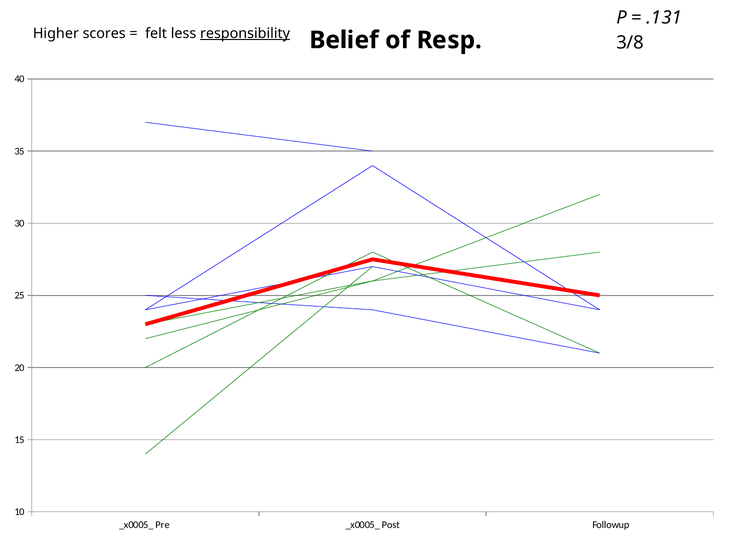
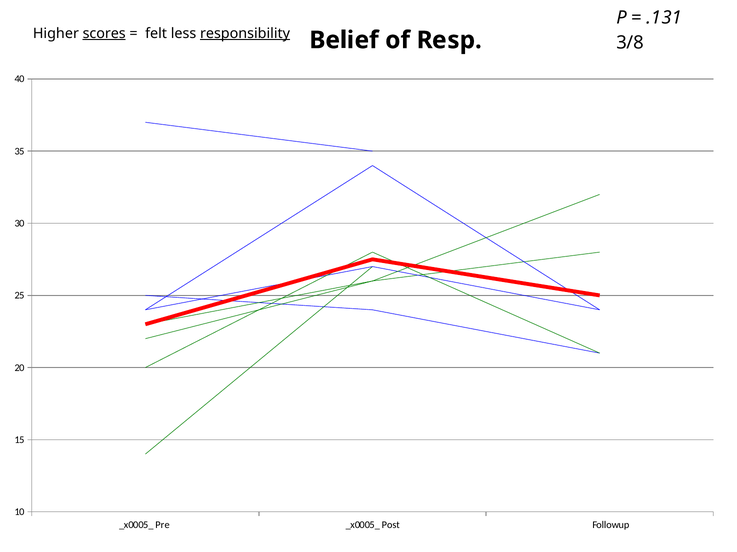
scores underline: none -> present (104, 33)
